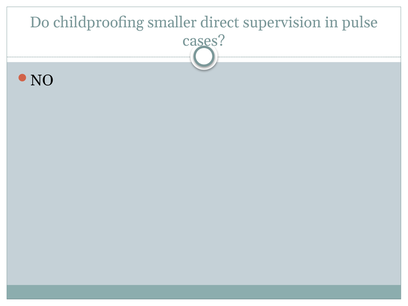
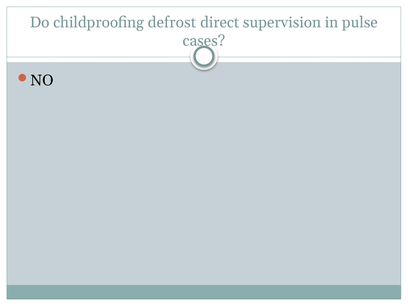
smaller: smaller -> defrost (172, 22)
